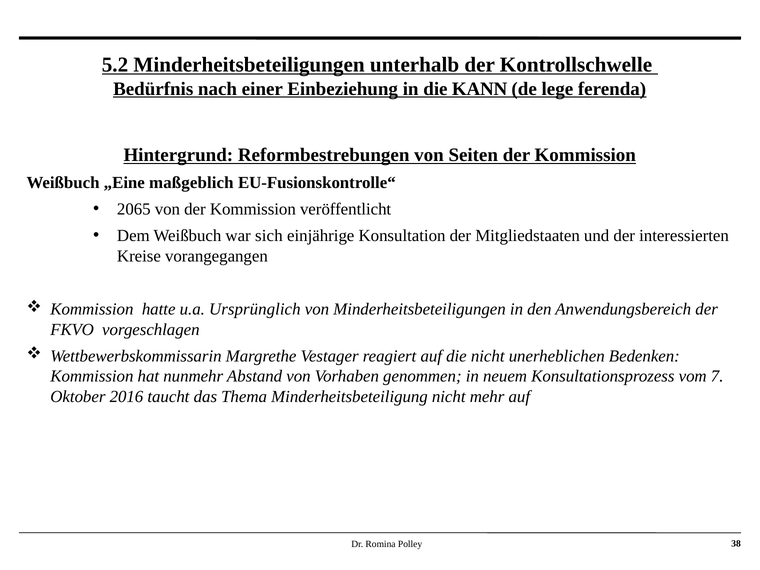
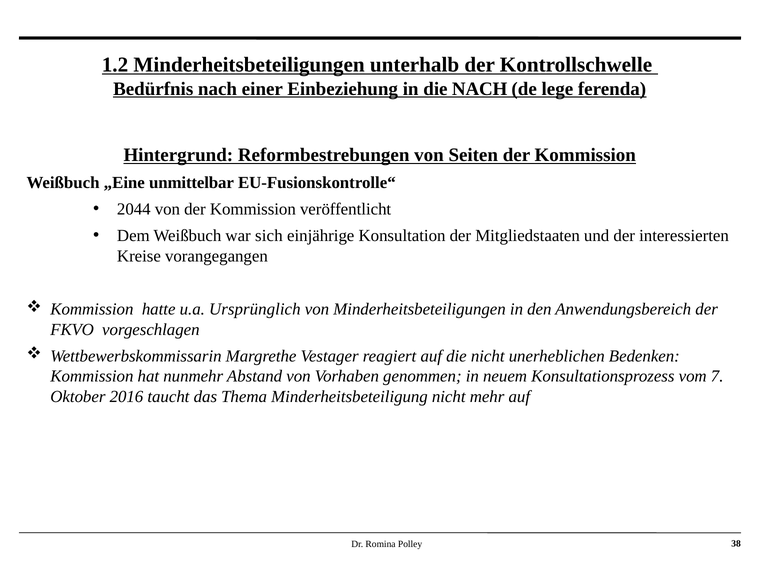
5.2: 5.2 -> 1.2 (115, 65)
die KANN: KANN -> NACH (480, 89)
maßgeblich: maßgeblich -> unmittelbar (191, 183)
2065: 2065 -> 2044 (134, 209)
